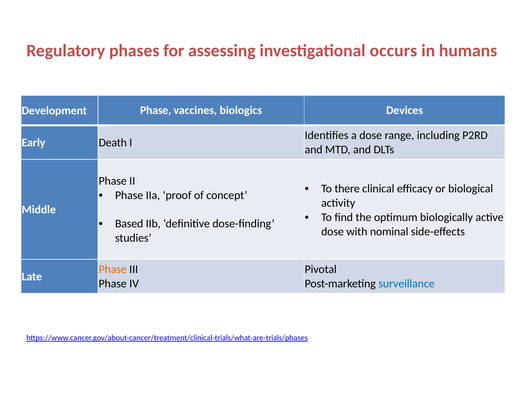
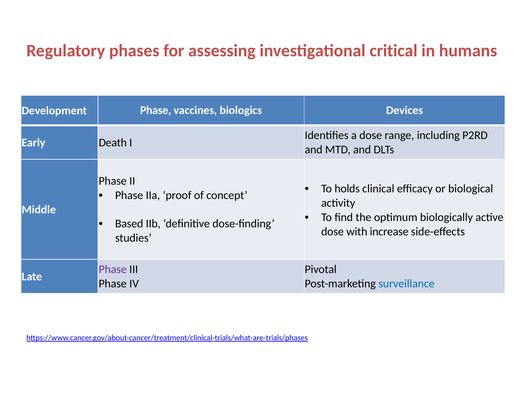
occurs: occurs -> critical (394, 51)
there: there -> holds (347, 188)
nominal: nominal -> increase (389, 231)
Phase colour: orange -> purple (113, 269)
